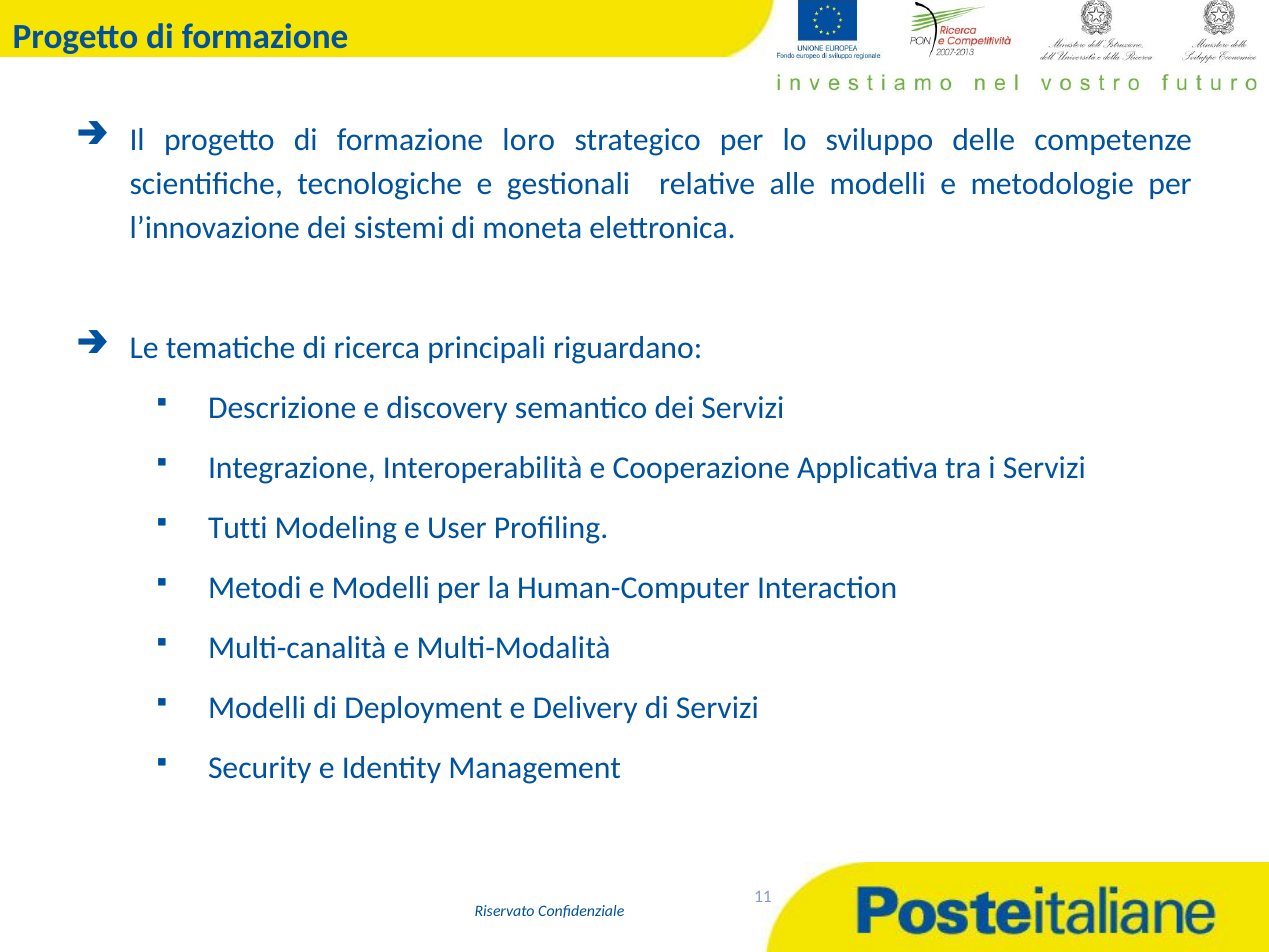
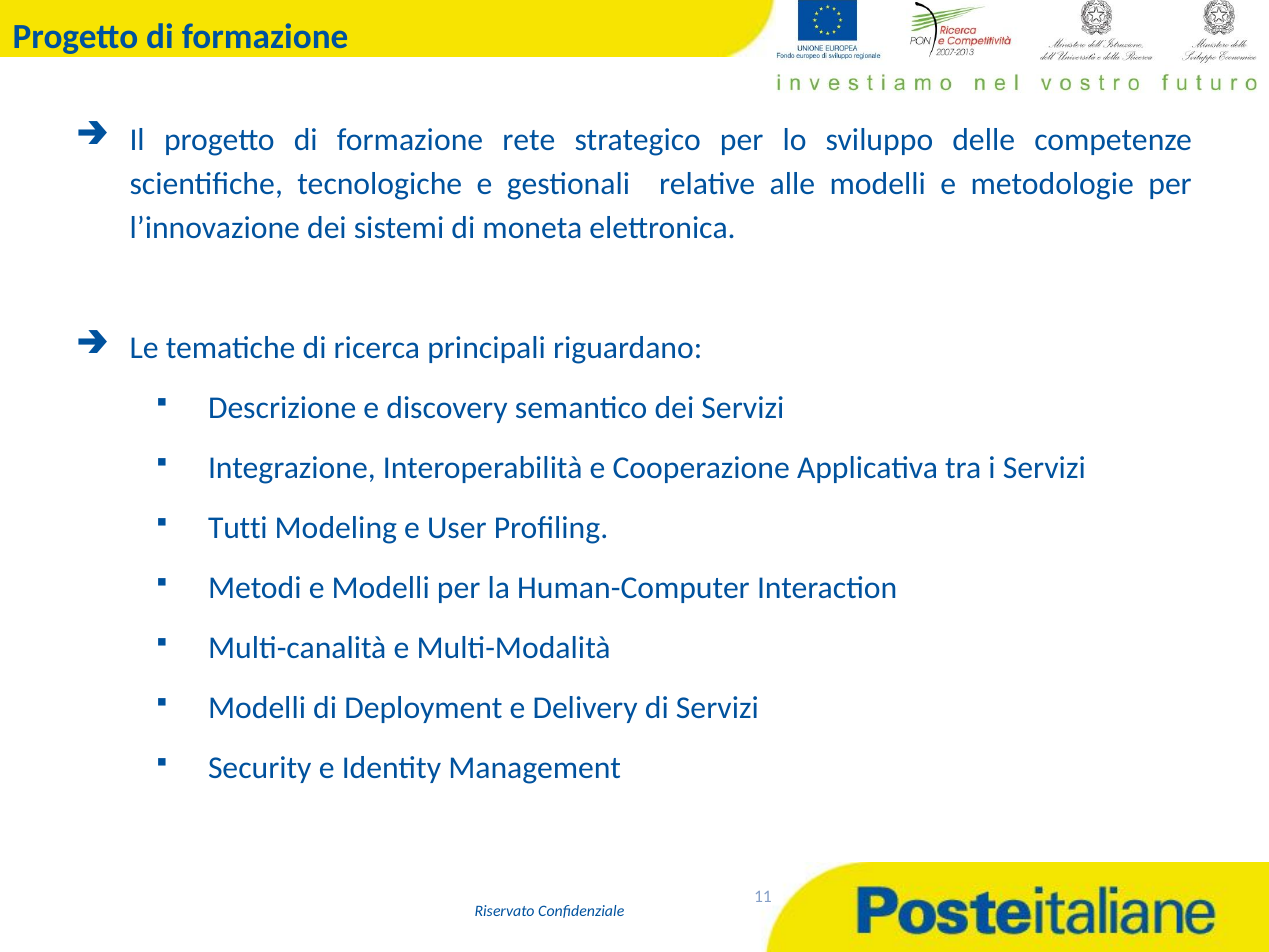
loro: loro -> rete (529, 140)
